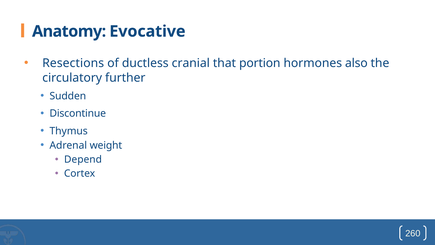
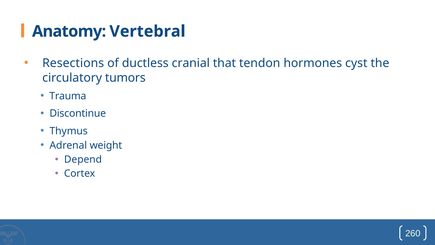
Evocative: Evocative -> Vertebral (147, 31)
portion: portion -> tendon (260, 63)
also: also -> cyst (356, 63)
further: further -> tumors (125, 78)
Sudden: Sudden -> Trauma (68, 96)
